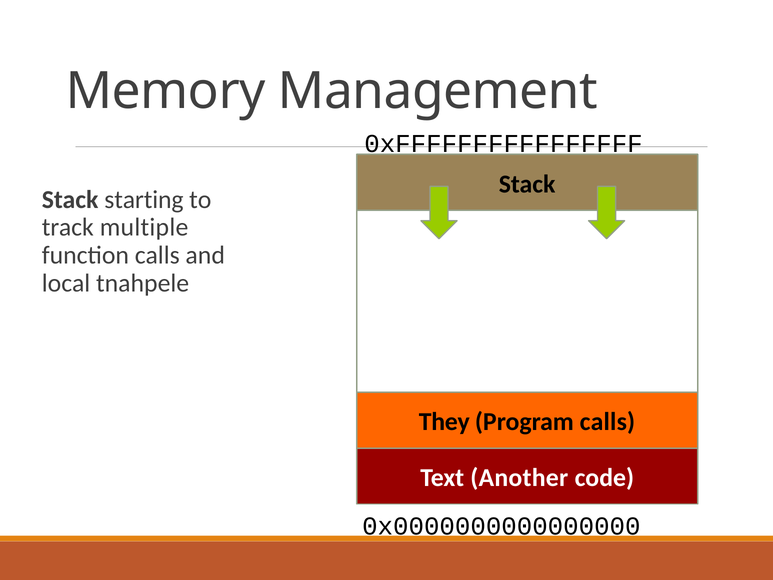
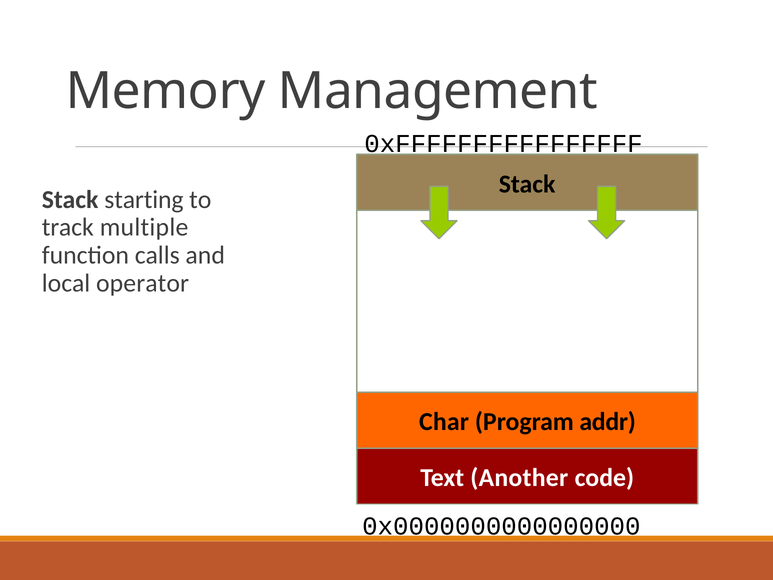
tnahpele: tnahpele -> operator (143, 283)
They: They -> Char (444, 422)
Program calls: calls -> addr (608, 422)
